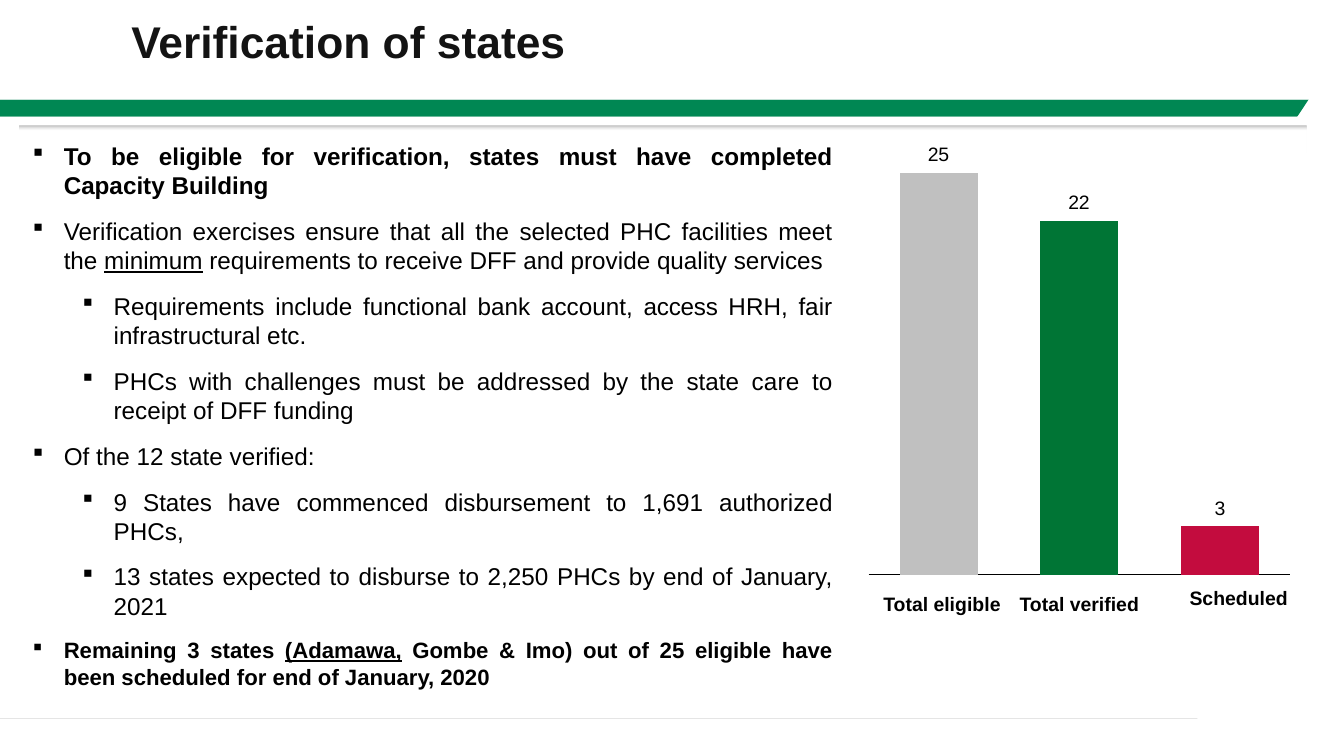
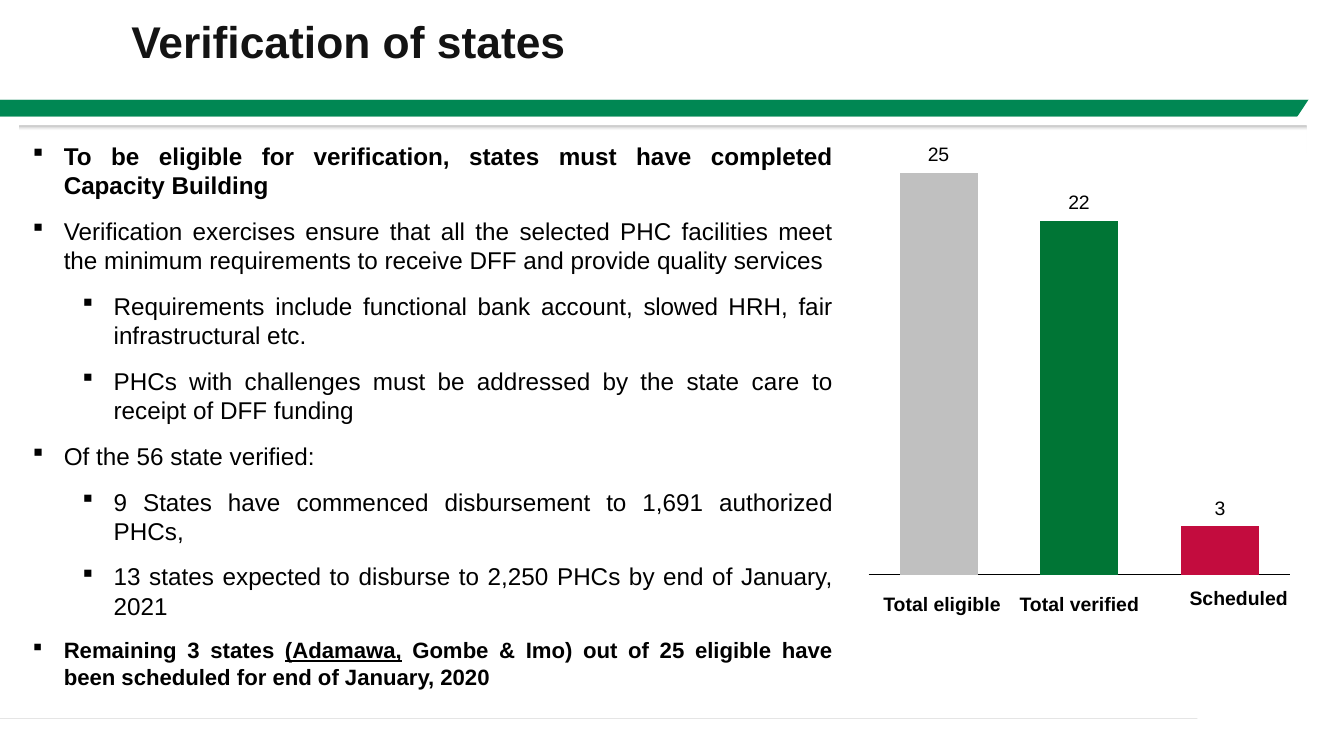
minimum underline: present -> none (153, 262)
access: access -> slowed (681, 307)
12: 12 -> 56 (150, 457)
